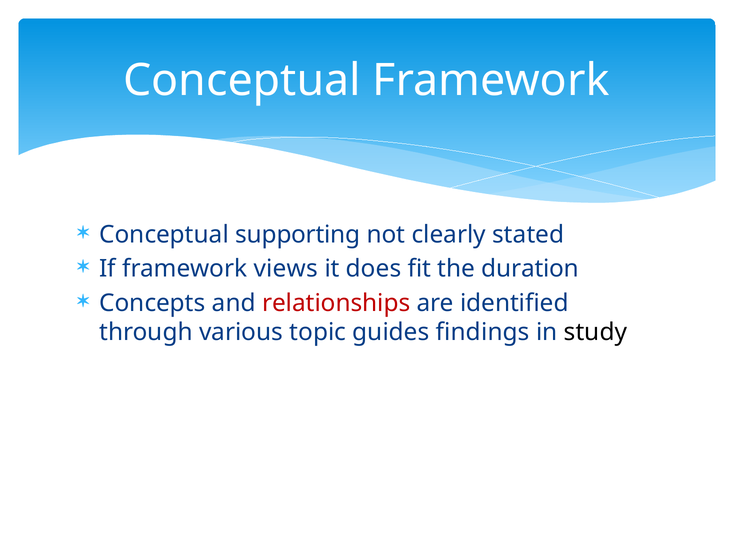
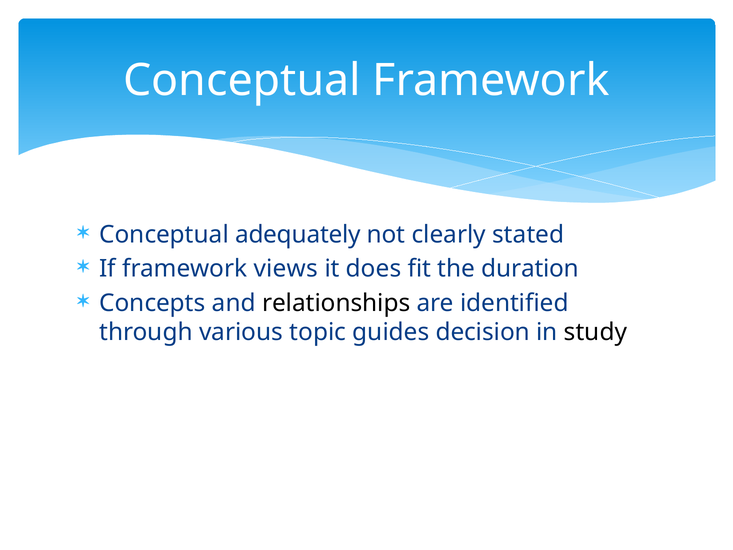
supporting: supporting -> adequately (298, 235)
relationships colour: red -> black (336, 303)
findings: findings -> decision (483, 332)
